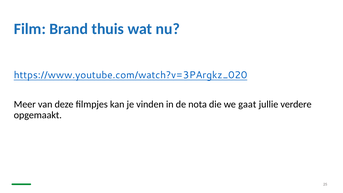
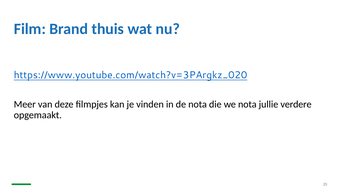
we gaat: gaat -> nota (247, 104)
